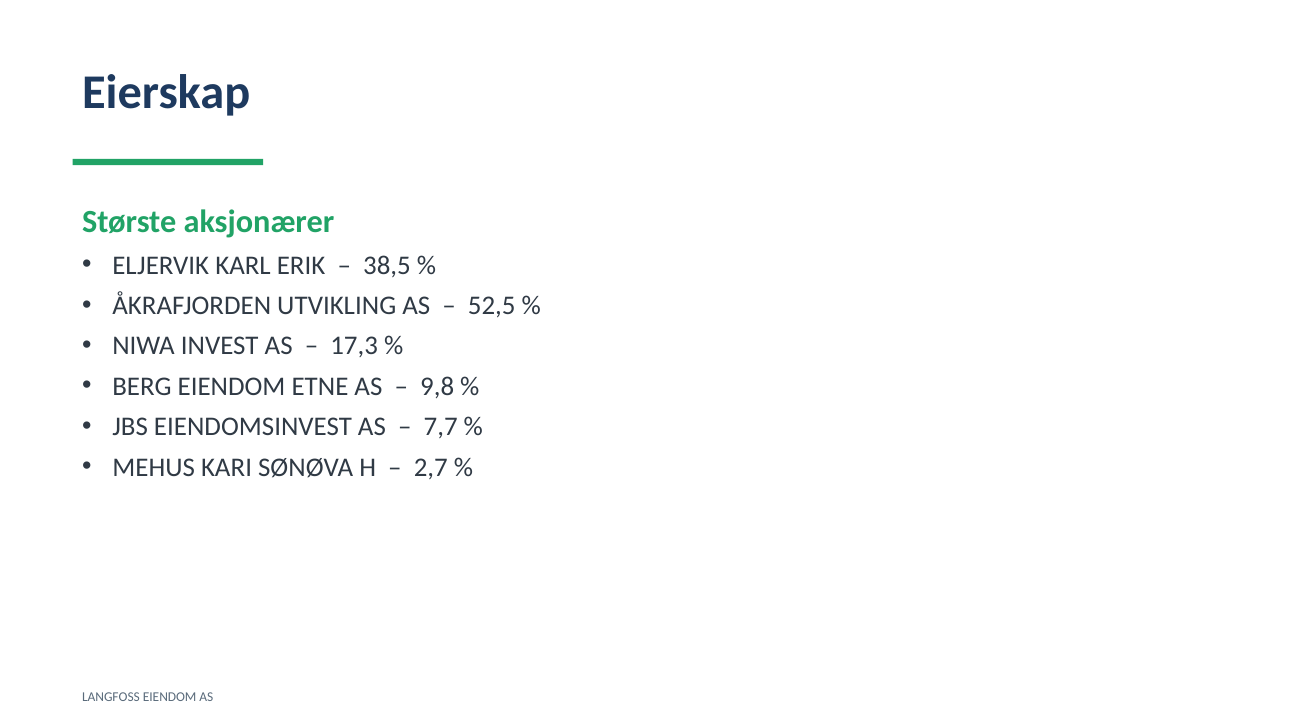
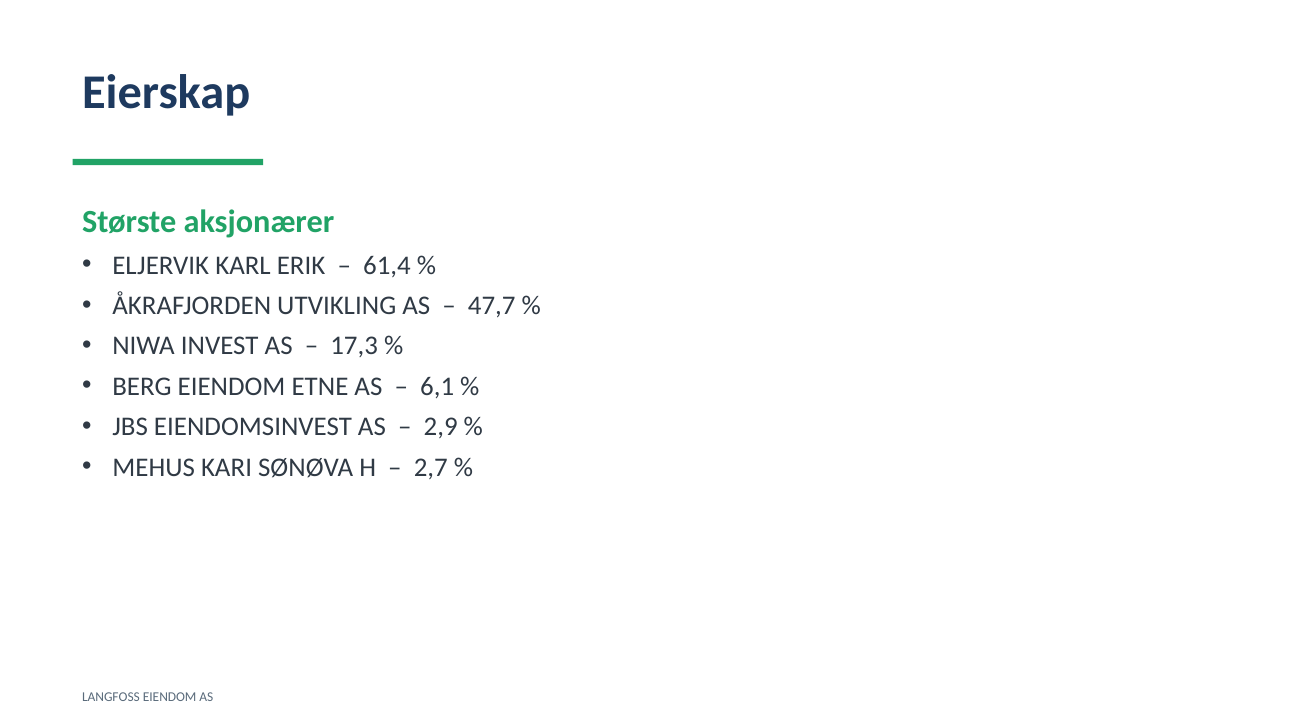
38,5: 38,5 -> 61,4 (387, 265)
52,5: 52,5 -> 47,7 (492, 306)
9,8: 9,8 -> 6,1 (437, 387)
7,7: 7,7 -> 2,9 (441, 427)
